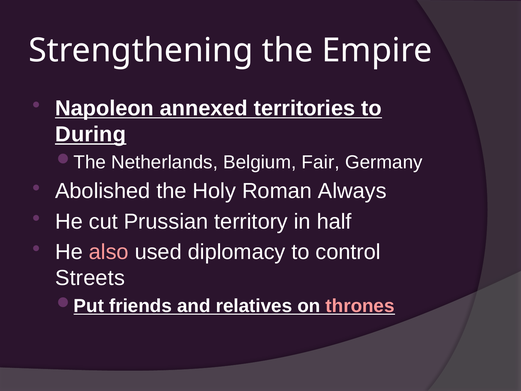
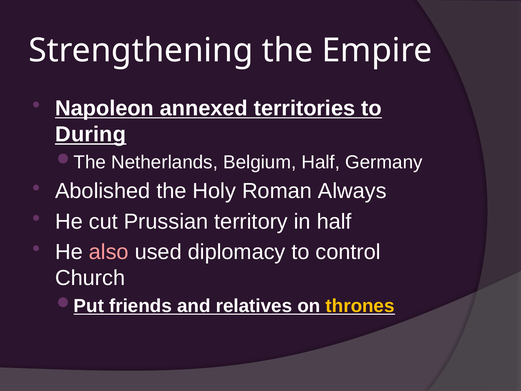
Belgium Fair: Fair -> Half (321, 162)
Streets: Streets -> Church (90, 278)
thrones colour: pink -> yellow (360, 306)
